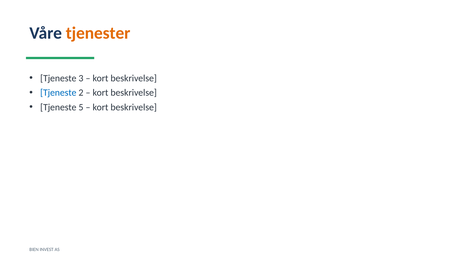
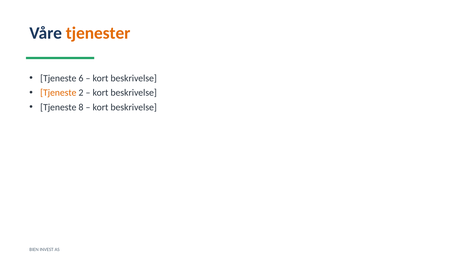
3: 3 -> 6 (81, 78)
Tjeneste colour: blue -> orange (58, 93)
5: 5 -> 8 (81, 107)
